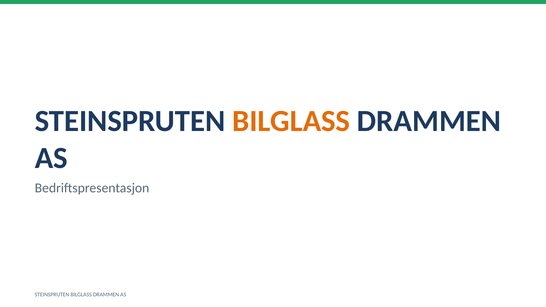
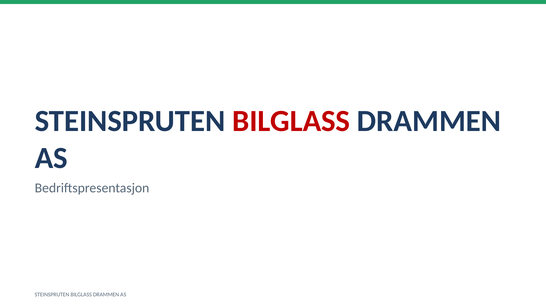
BILGLASS colour: orange -> red (291, 121)
